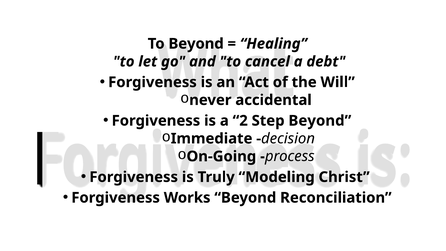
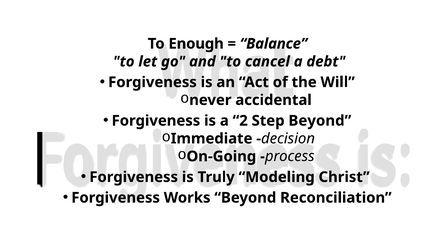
To Beyond: Beyond -> Enough (196, 44)
Healing: Healing -> Balance (274, 44)
